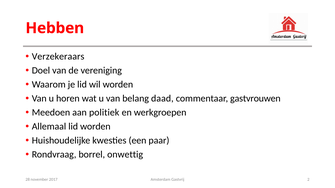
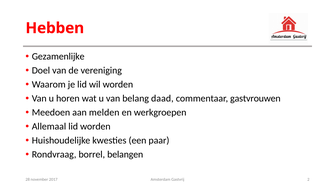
Verzekeraars: Verzekeraars -> Gezamenlijke (58, 57)
politiek: politiek -> melden (104, 113)
onwettig: onwettig -> belangen (125, 155)
